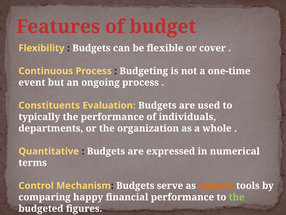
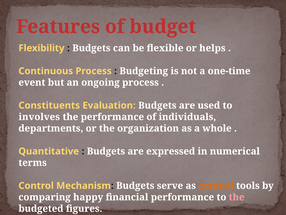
cover: cover -> helps (212, 48)
typically: typically -> involves (39, 117)
the colour: light green -> pink (237, 197)
